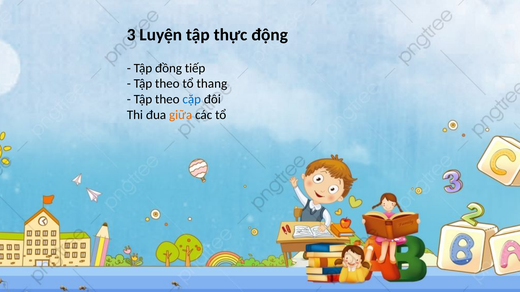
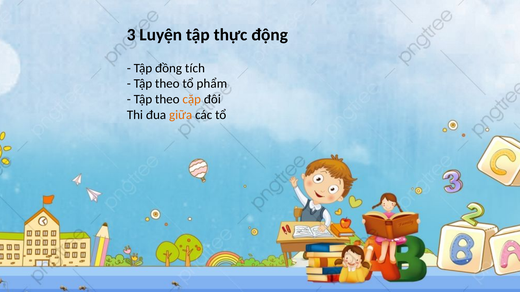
tiếp: tiếp -> tích (195, 68)
thang: thang -> phẩm (212, 84)
cặp colour: blue -> orange (192, 99)
